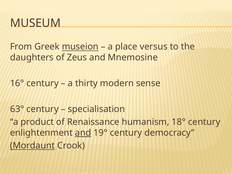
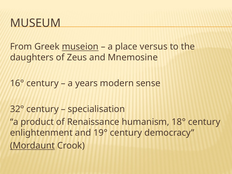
thirty: thirty -> years (86, 83)
63°: 63° -> 32° (17, 109)
and underline: present -> none (83, 133)
